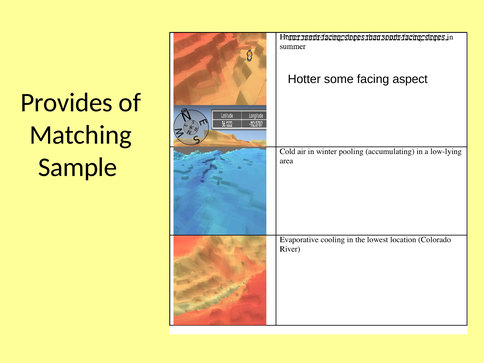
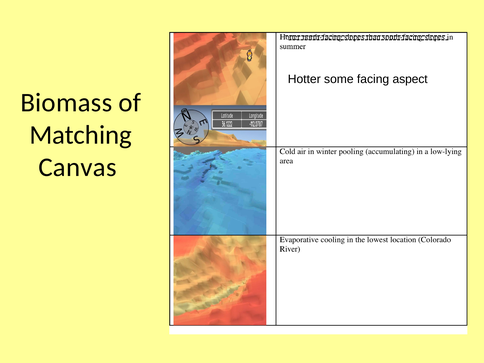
Provides: Provides -> Biomass (66, 103)
Sample: Sample -> Canvas (77, 167)
